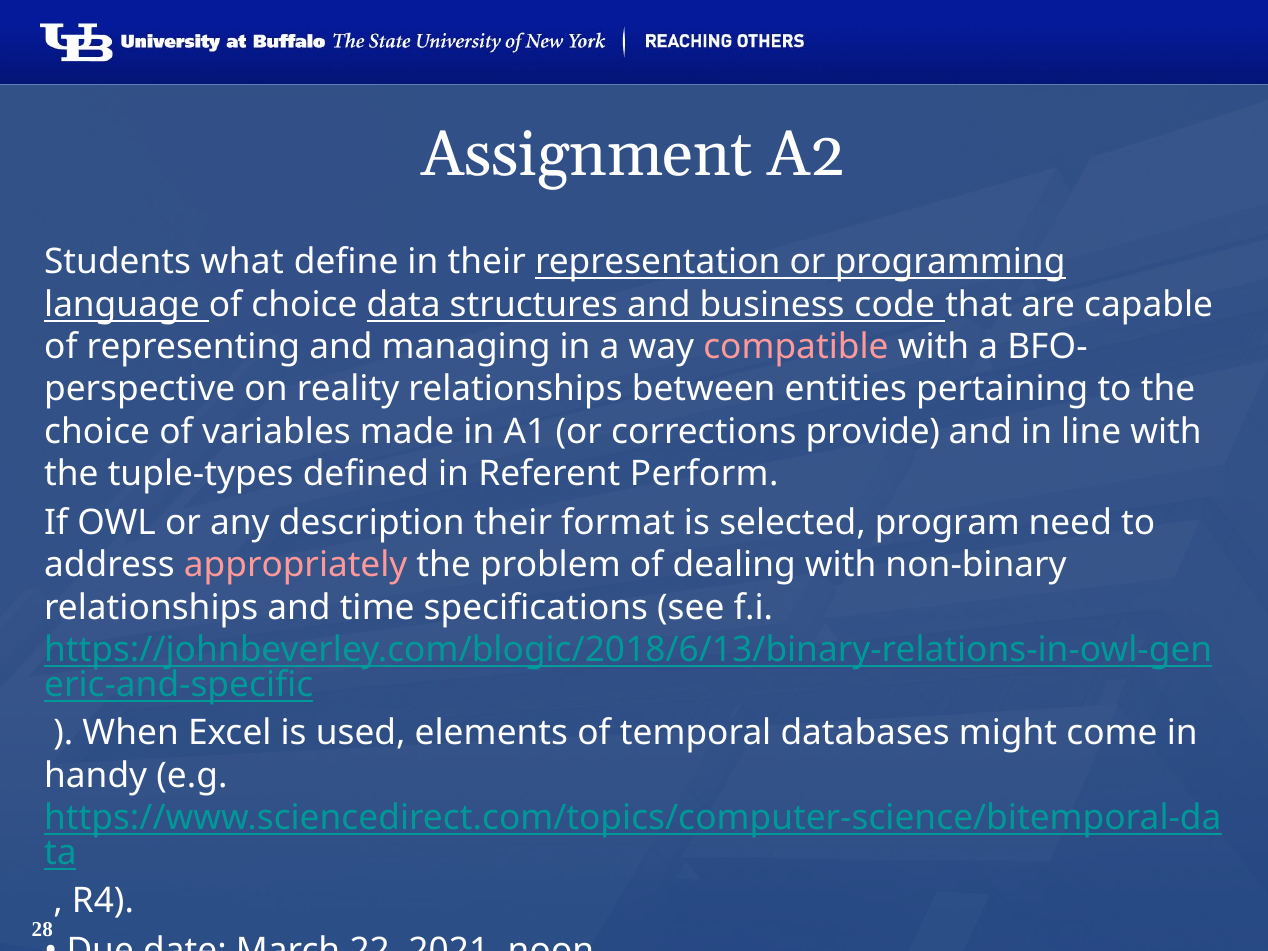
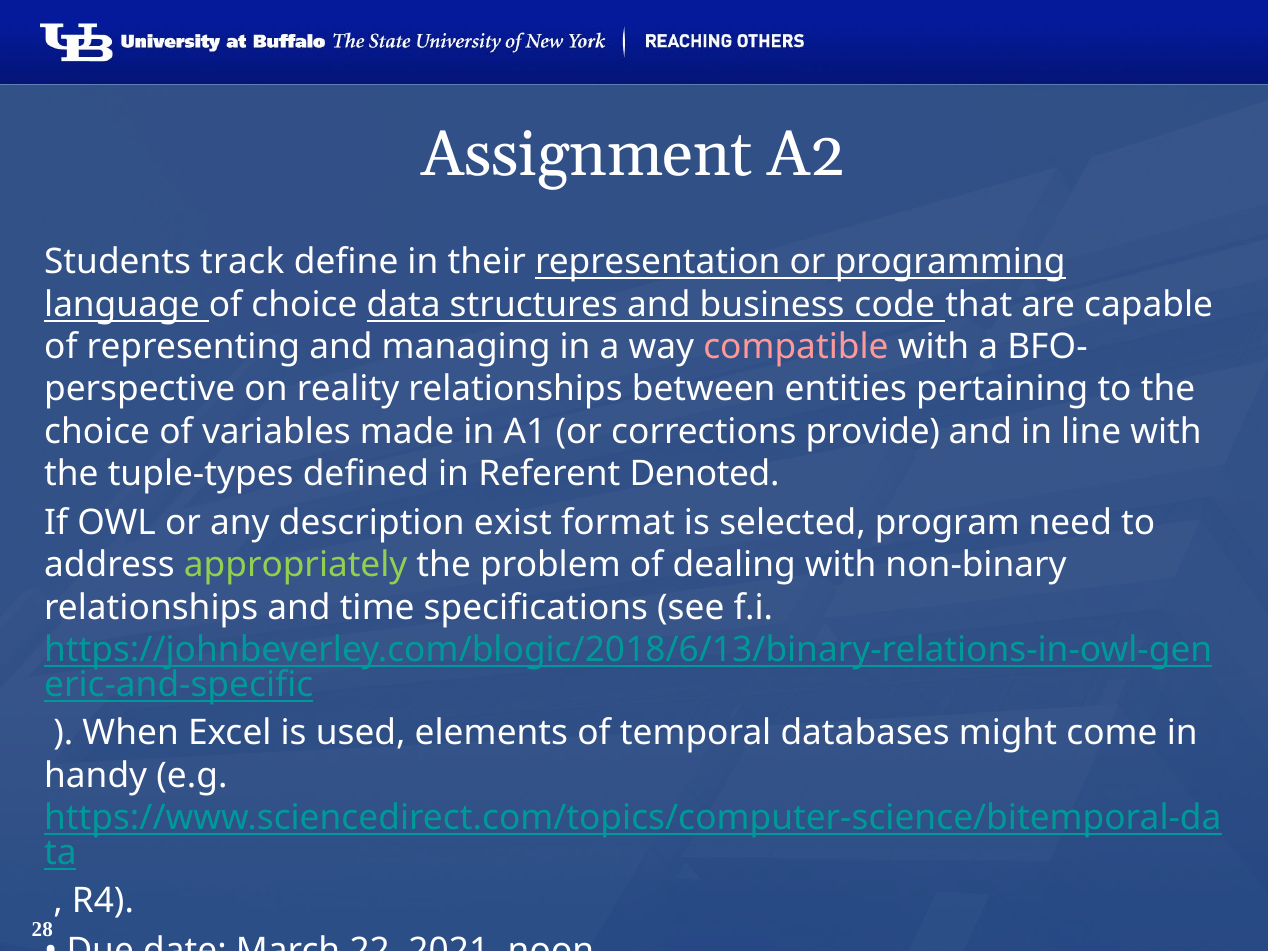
what: what -> track (242, 262)
Perform: Perform -> Denoted (704, 474)
description their: their -> exist (513, 523)
appropriately colour: pink -> light green (296, 565)
